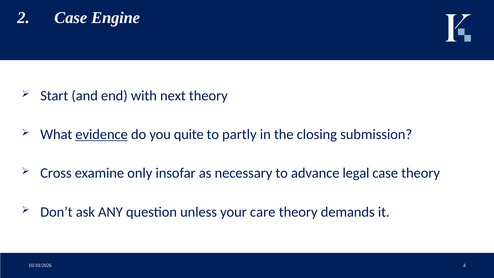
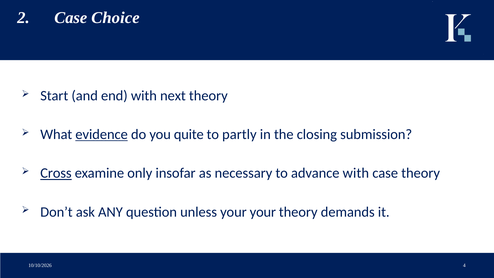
Engine: Engine -> Choice (115, 18)
Cross underline: none -> present (56, 173)
advance legal: legal -> with (356, 173)
your care: care -> your (263, 212)
